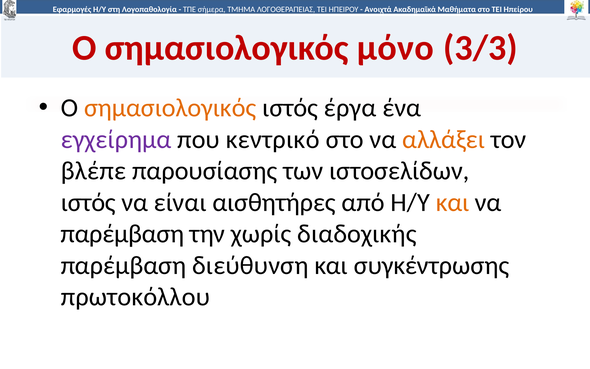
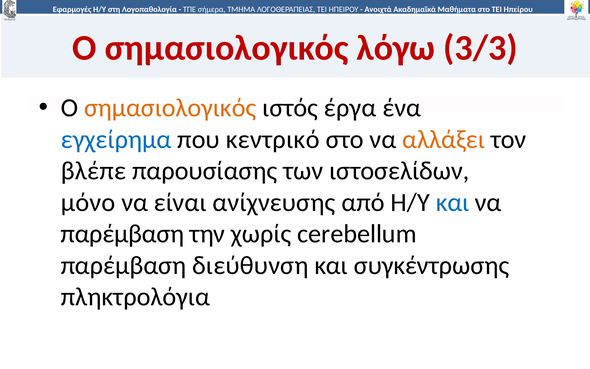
μόνο: μόνο -> λόγω (396, 48)
εγχείρημα colour: purple -> blue (116, 139)
ιστός: ιστός -> μόνο (88, 202)
αισθητήρες: αισθητήρες -> ανίχνευσης (274, 202)
και colour: orange -> blue (452, 202)
διαδοχικής: διαδοχικής -> cerebellum (357, 234)
πρωτοκόλλου: πρωτοκόλλου -> πληκτρολόγια (135, 297)
